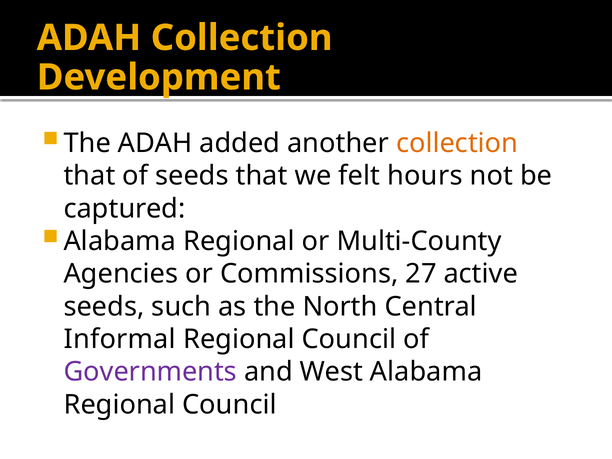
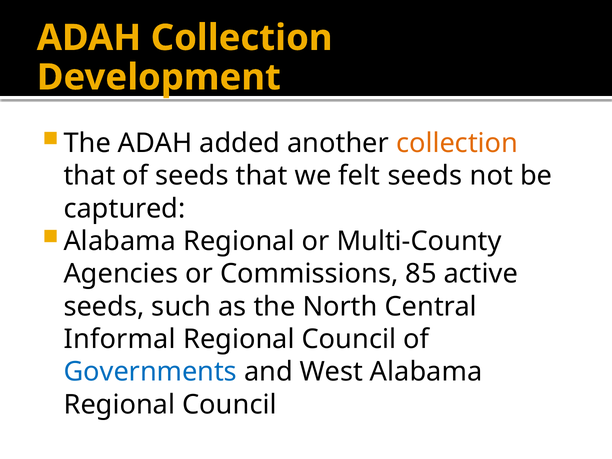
felt hours: hours -> seeds (425, 176)
27: 27 -> 85 (421, 274)
Governments colour: purple -> blue (150, 372)
